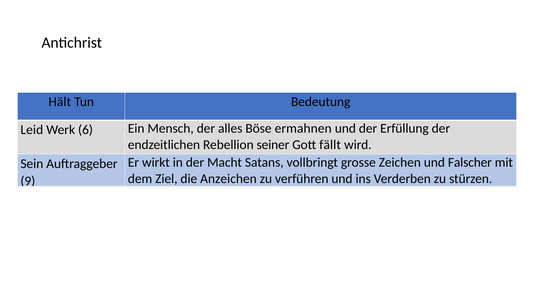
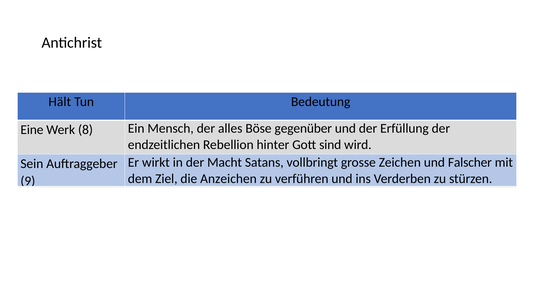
Leid: Leid -> Eine (32, 129)
6: 6 -> 8 (85, 129)
ermahnen: ermahnen -> gegenüber (303, 128)
seiner: seiner -> hinter (273, 145)
Gott fällt: fällt -> sind (330, 145)
